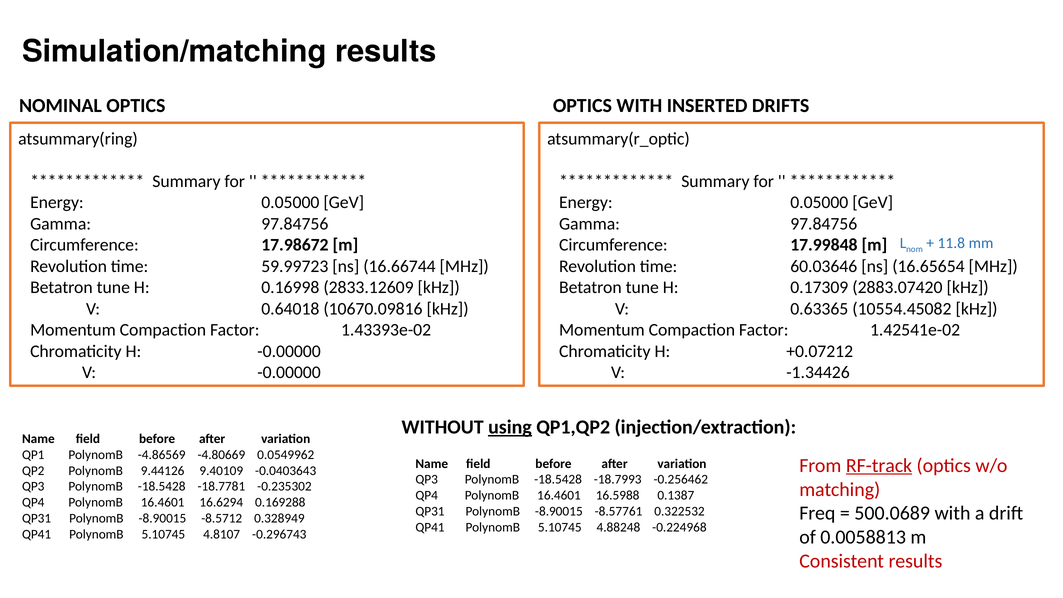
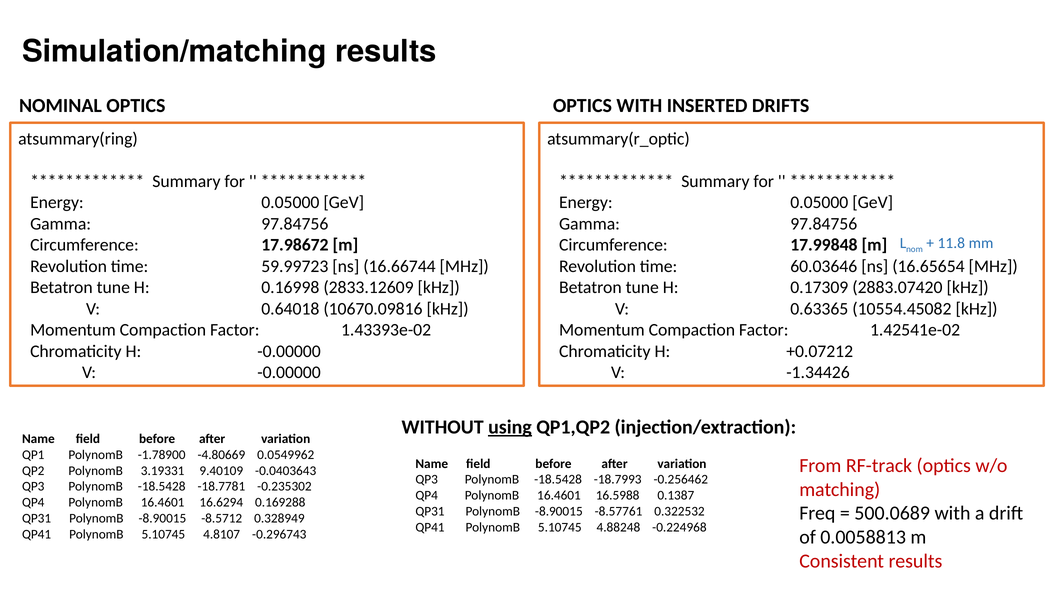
-4.86569: -4.86569 -> -1.78900 (162, 455)
RF-track underline: present -> none (879, 465)
9.44126: 9.44126 -> 3.19331 (163, 471)
